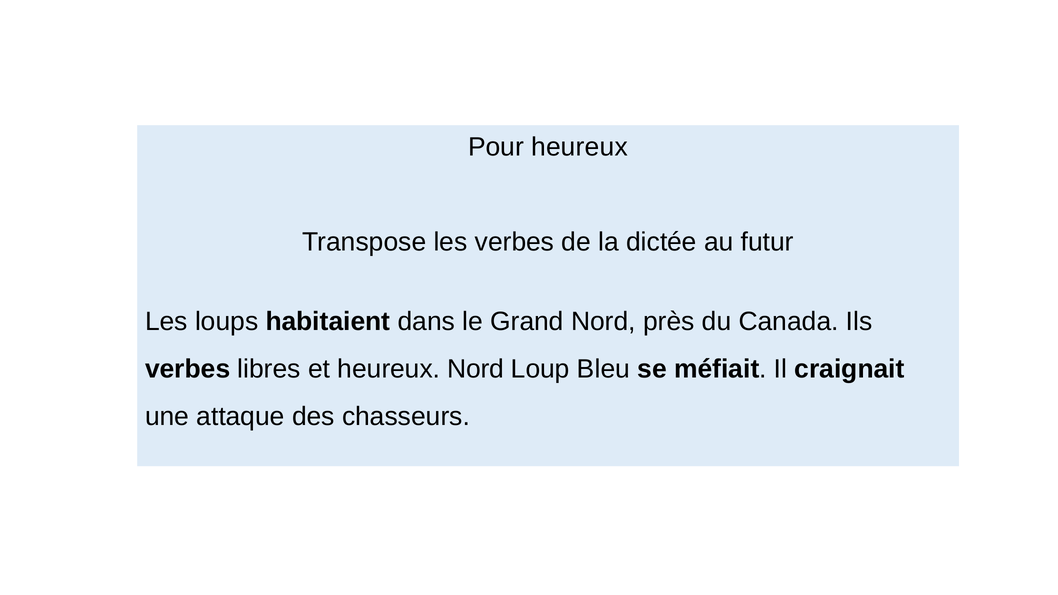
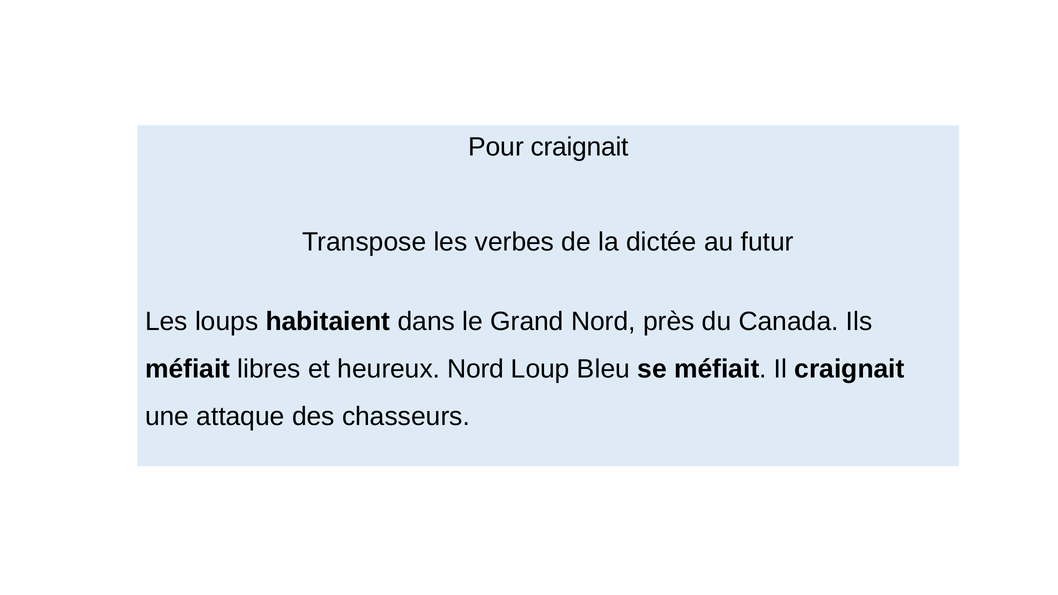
Pour heureux: heureux -> craignait (580, 147)
verbes: verbes -> méfiait (188, 369)
